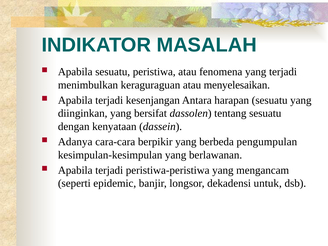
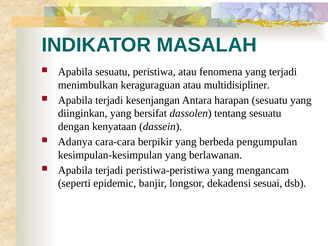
menyelesaikan: menyelesaikan -> multidisipliner (237, 85)
untuk: untuk -> sesuai (268, 183)
